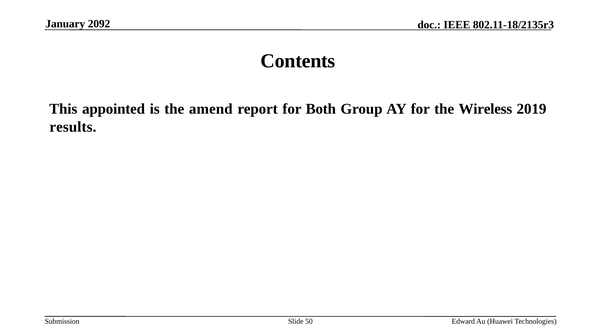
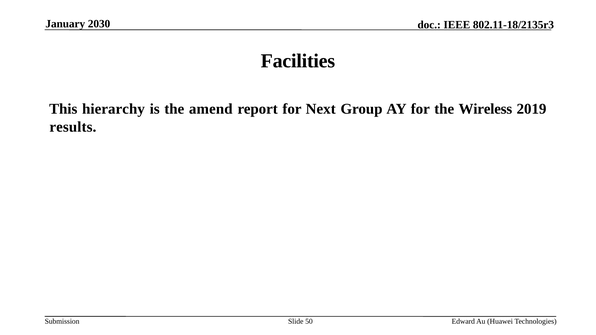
2092: 2092 -> 2030 (99, 24)
Contents: Contents -> Facilities (298, 61)
appointed: appointed -> hierarchy (113, 109)
Both: Both -> Next (321, 109)
